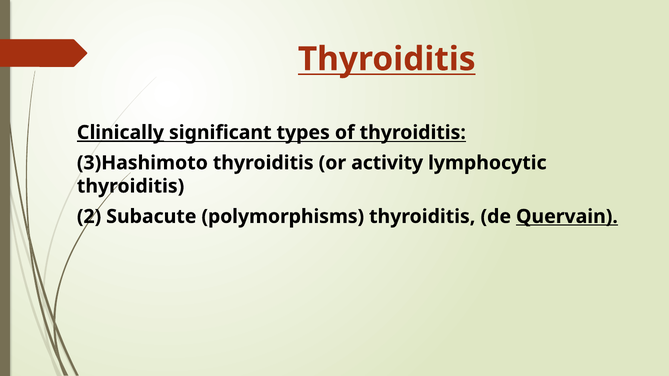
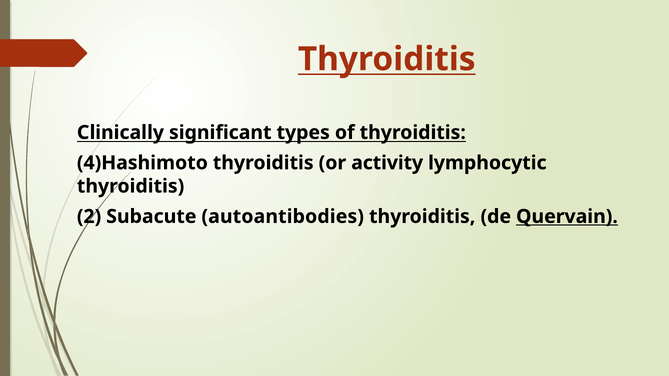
Clinically underline: present -> none (120, 133)
3)Hashimoto: 3)Hashimoto -> 4)Hashimoto (142, 163)
polymorphisms: polymorphisms -> autoantibodies (283, 217)
